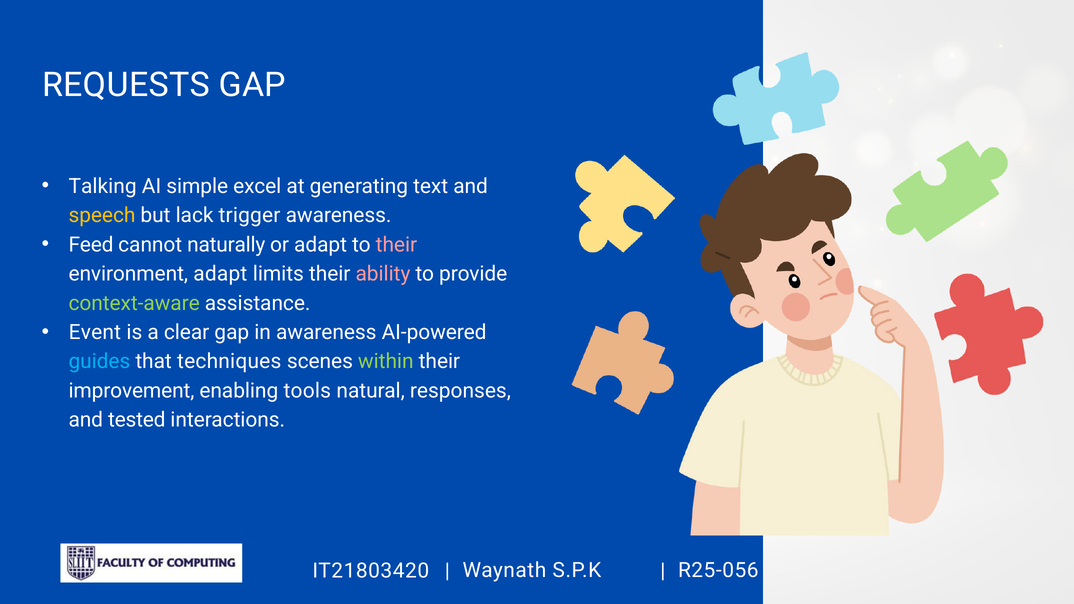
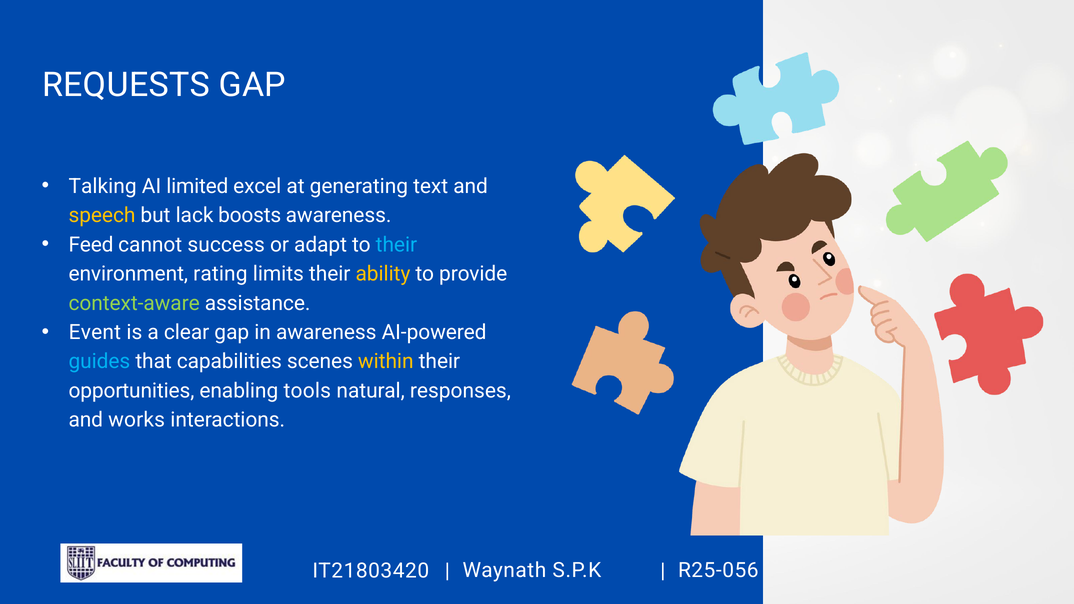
simple: simple -> limited (197, 186)
trigger: trigger -> boosts (250, 215)
naturally: naturally -> success (226, 245)
their colour: pink -> light blue (396, 245)
environment adapt: adapt -> rating (220, 274)
ability colour: pink -> yellow (383, 274)
techniques: techniques -> capabilities (229, 362)
within colour: light green -> yellow (386, 362)
improvement: improvement -> opportunities (131, 391)
tested: tested -> works (137, 420)
